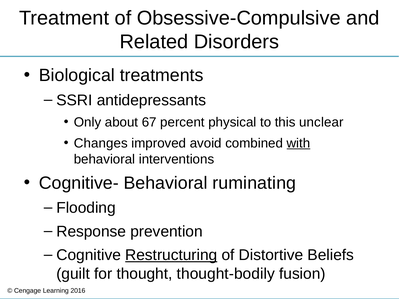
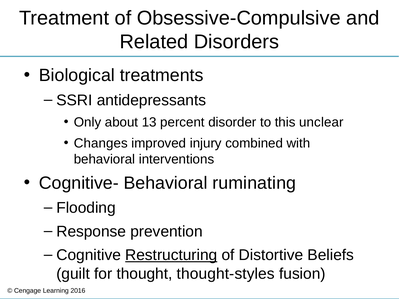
67: 67 -> 13 (149, 122)
physical: physical -> disorder (232, 122)
avoid: avoid -> injury (206, 143)
with underline: present -> none (298, 143)
thought-bodily: thought-bodily -> thought-styles (226, 274)
